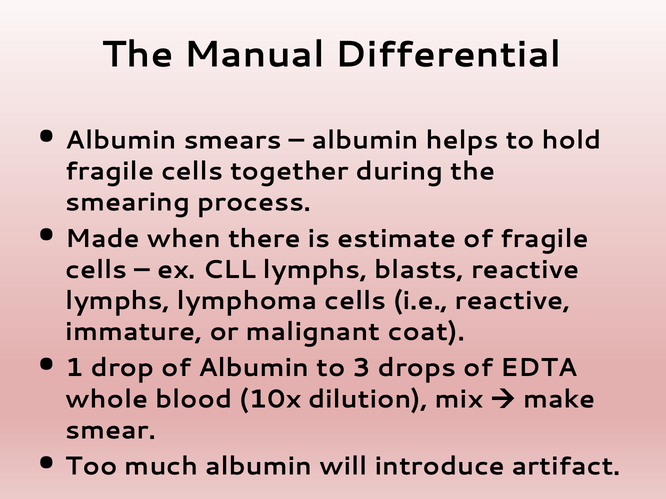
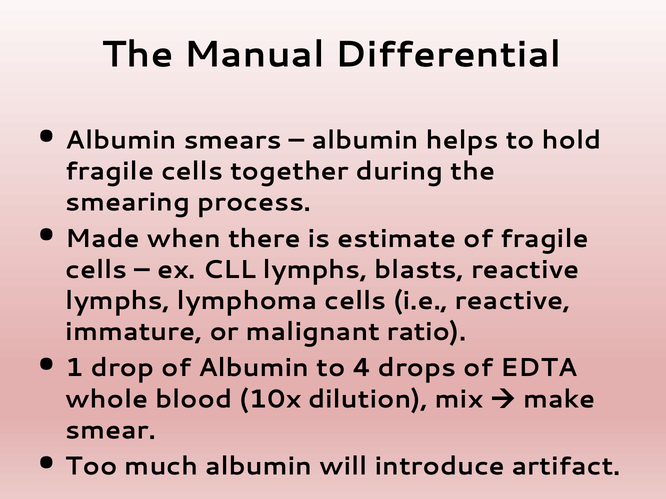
coat: coat -> ratio (427, 332)
3: 3 -> 4 (362, 368)
